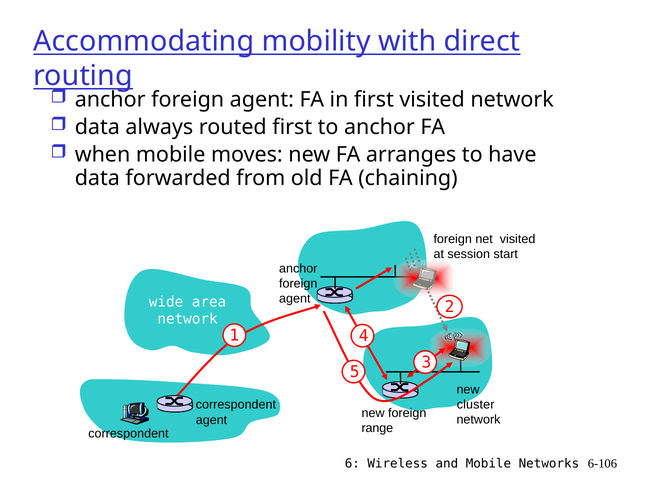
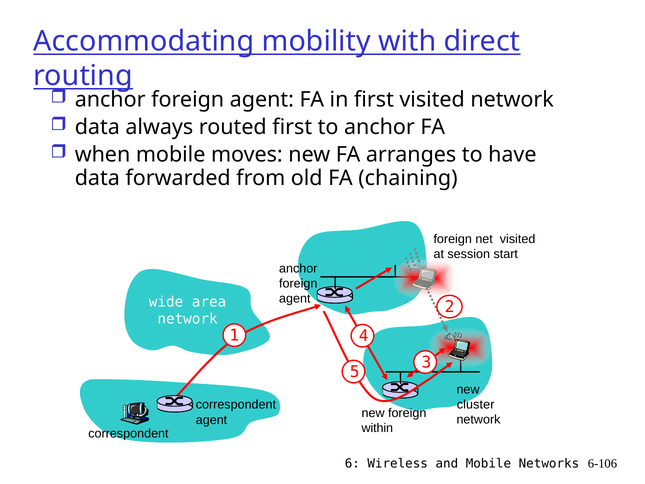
range: range -> within (377, 428)
